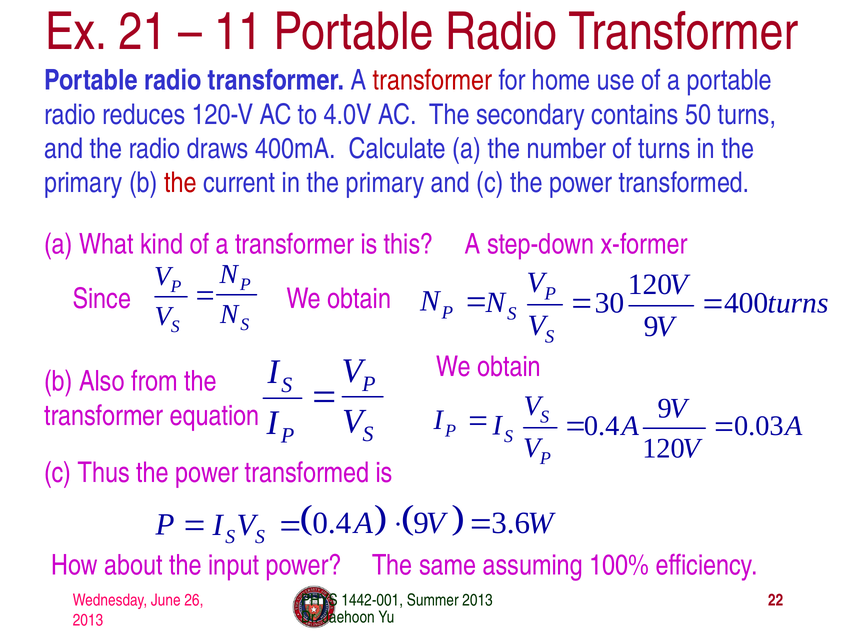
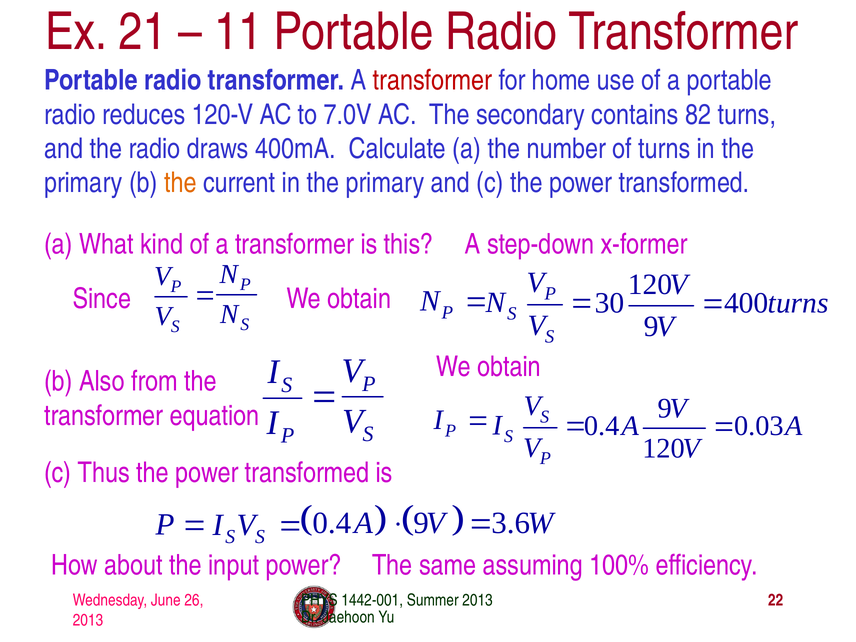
4.0V: 4.0V -> 7.0V (348, 115)
50: 50 -> 82 (698, 115)
the colour: red -> orange (180, 183)
